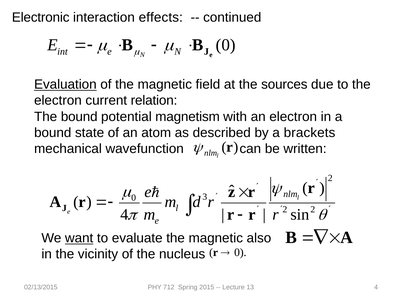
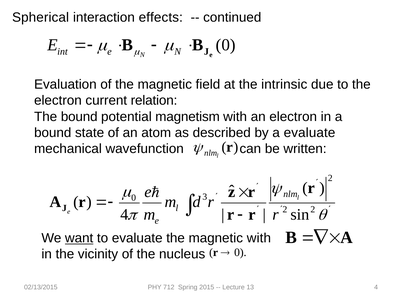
Electronic: Electronic -> Spherical (41, 17)
Evaluation underline: present -> none (65, 85)
sources: sources -> intrinsic (284, 85)
a brackets: brackets -> evaluate (310, 133)
magnetic also: also -> with (259, 239)
